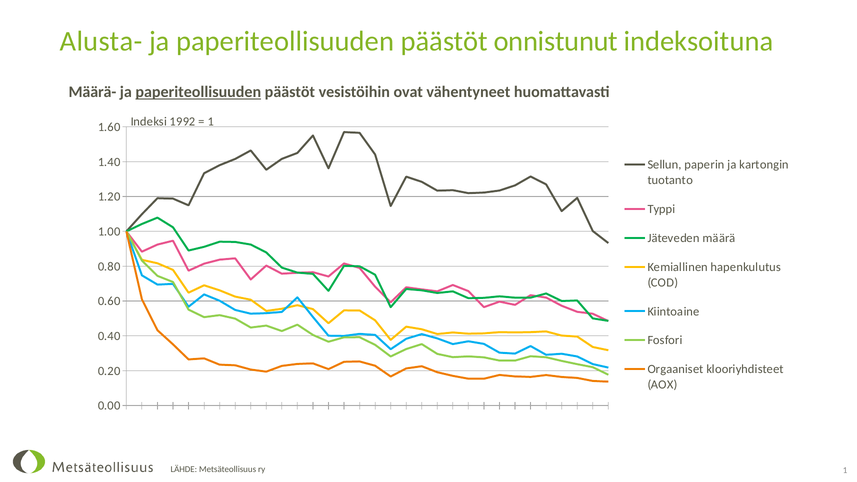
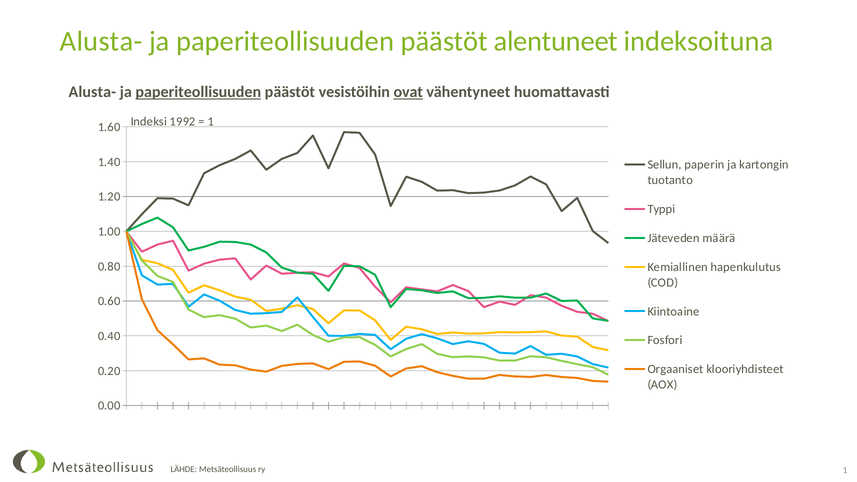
onnistunut: onnistunut -> alentuneet (556, 41)
Määrä-: Määrä- -> Alusta- (92, 92)
ovat underline: none -> present (408, 92)
